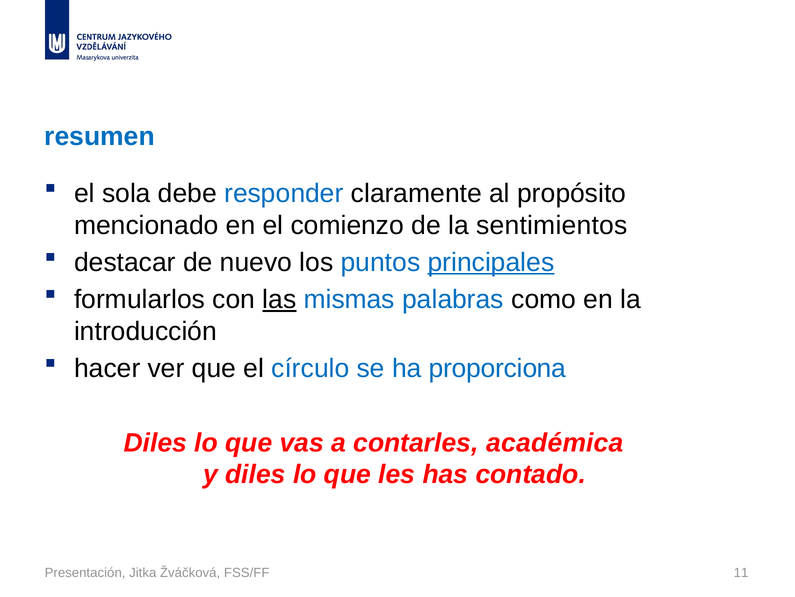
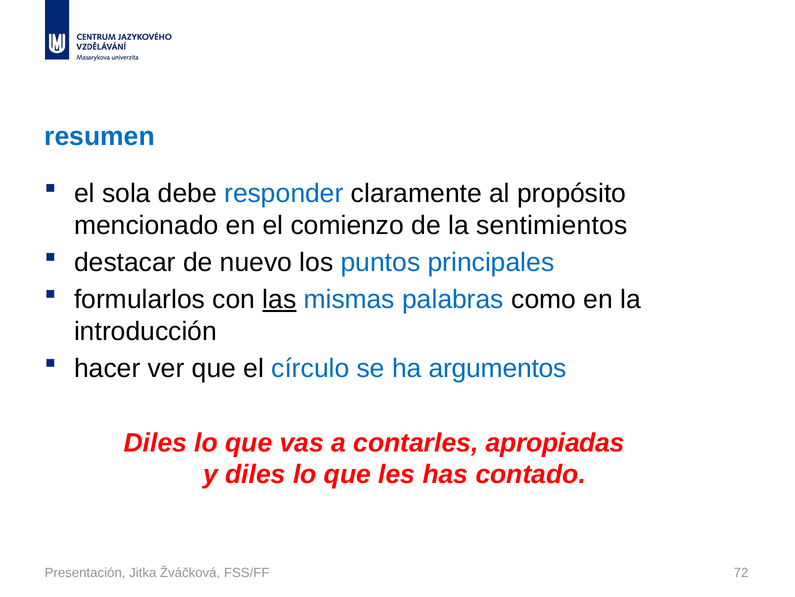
principales underline: present -> none (491, 262)
proporciona: proporciona -> argumentos (498, 368)
académica: académica -> apropiadas (555, 442)
11: 11 -> 72 (741, 572)
